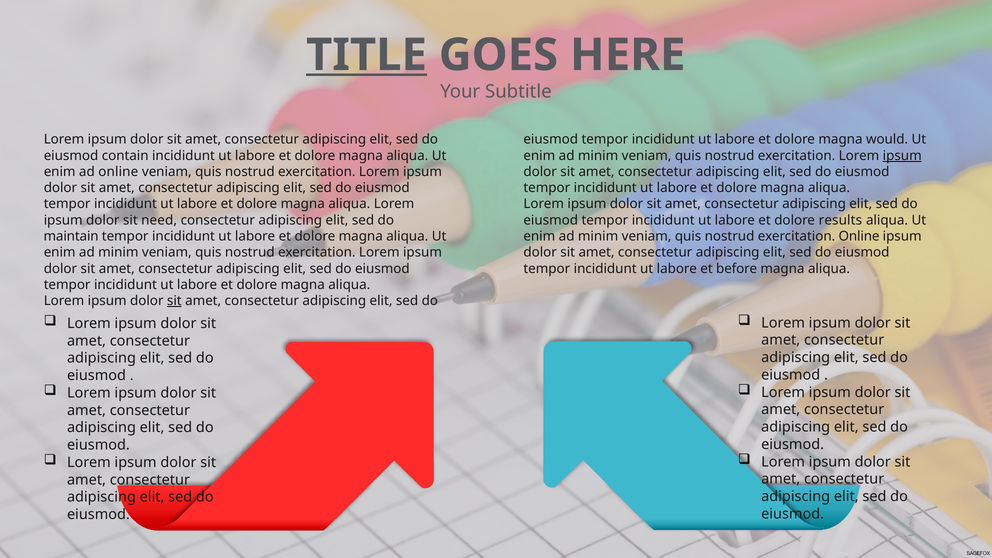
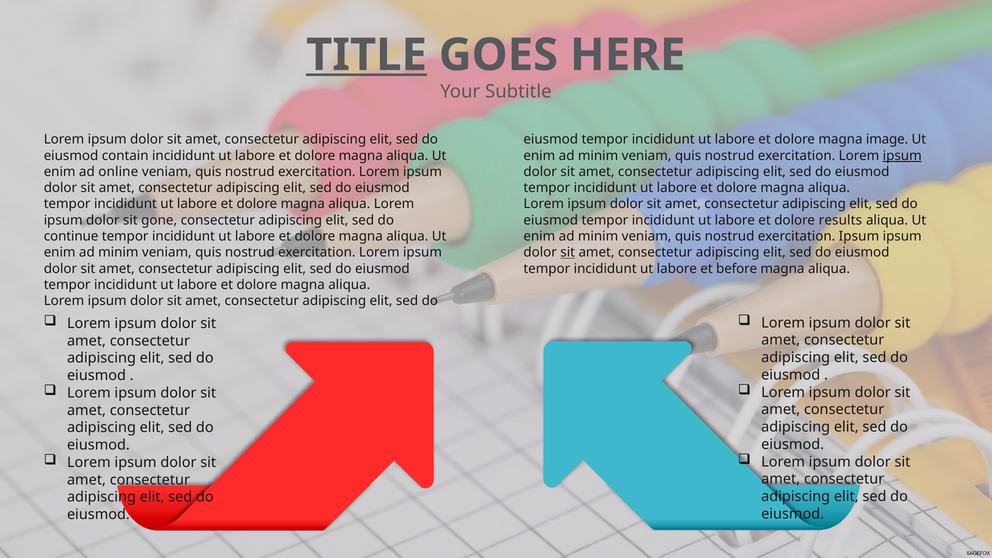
would: would -> image (887, 139)
need: need -> gone (159, 220)
maintain: maintain -> continue (71, 236)
exercitation Online: Online -> Ipsum (859, 236)
sit underline: none -> present (568, 252)
sit underline: present -> none (174, 301)
